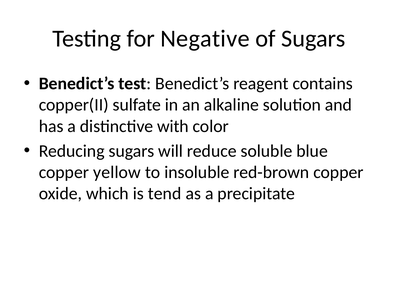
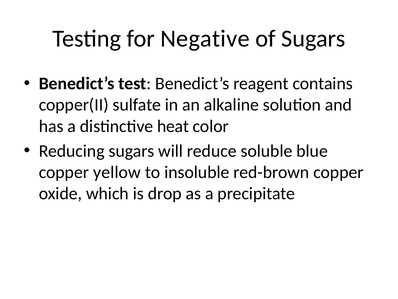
with: with -> heat (173, 126)
tend: tend -> drop (165, 193)
